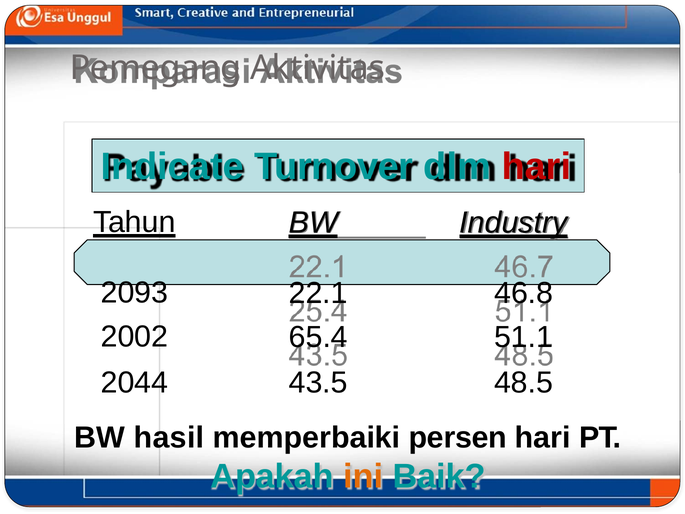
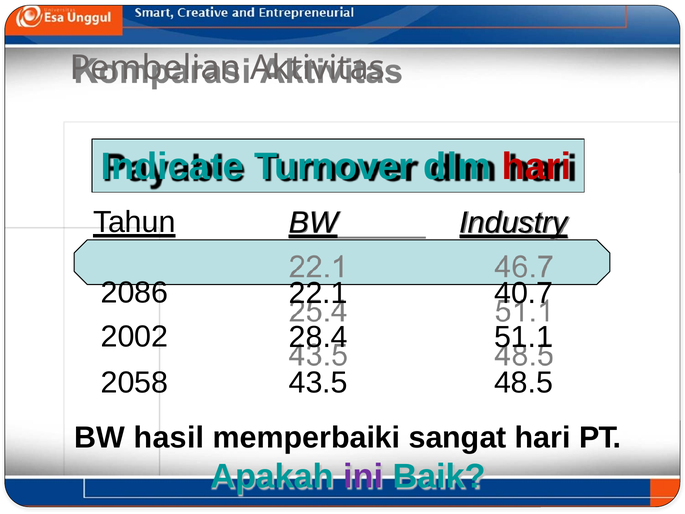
Pemegang: Pemegang -> Pembelian (155, 68)
2093: 2093 -> 2086 (134, 293)
46.8: 46.8 -> 40.7 (524, 293)
65.4: 65.4 -> 28.4 (318, 337)
2044: 2044 -> 2058 (134, 383)
persen: persen -> sangat (458, 437)
ini colour: orange -> purple (363, 476)
